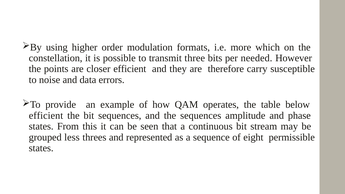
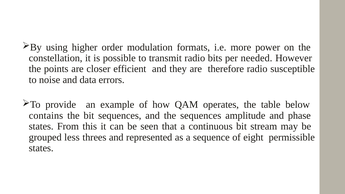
which: which -> power (268, 47)
transmit three: three -> radio (195, 58)
therefore carry: carry -> radio (257, 69)
efficient: efficient -> contains (46, 116)
